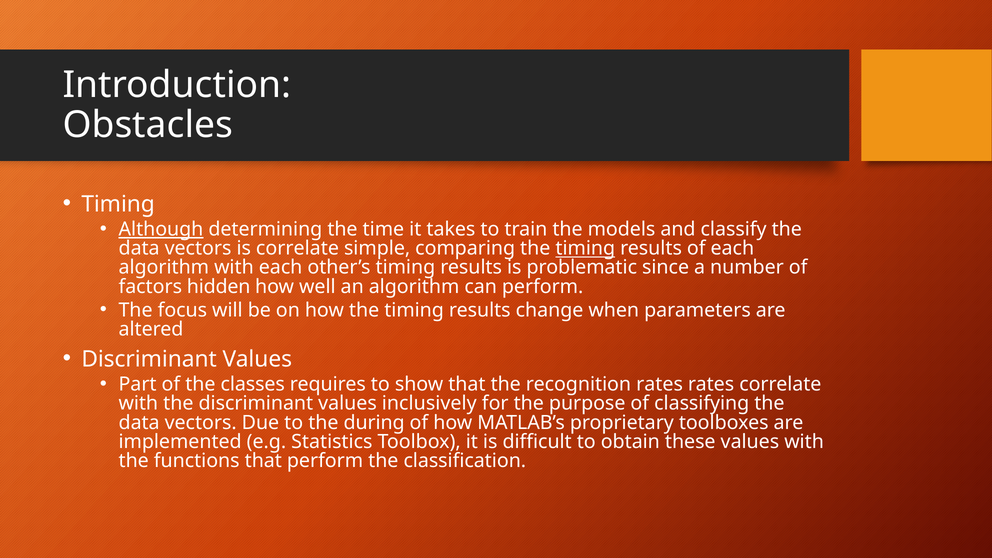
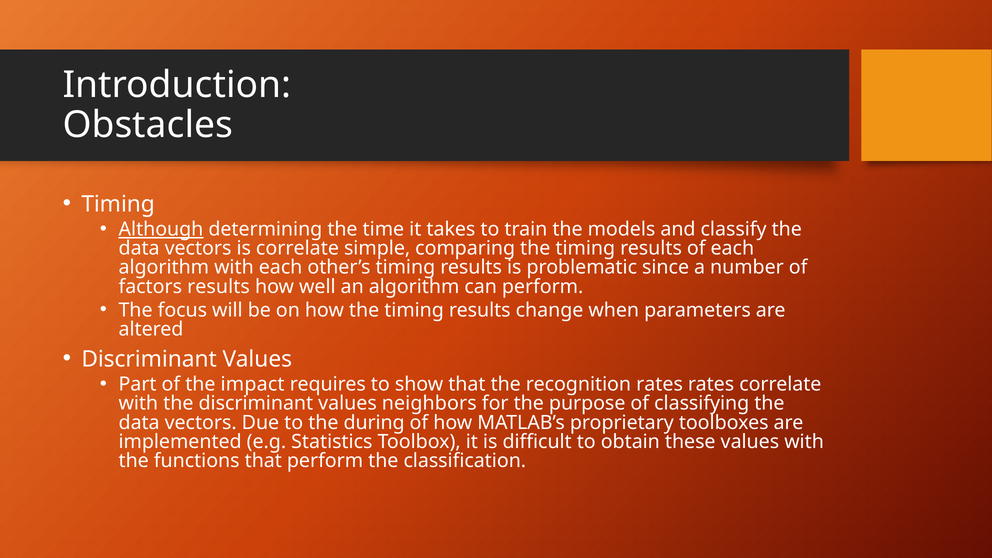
timing underline: present -> none (585, 248)
factors hidden: hidden -> results (218, 287)
classes: classes -> impact (253, 384)
inclusively: inclusively -> neighbors (429, 403)
